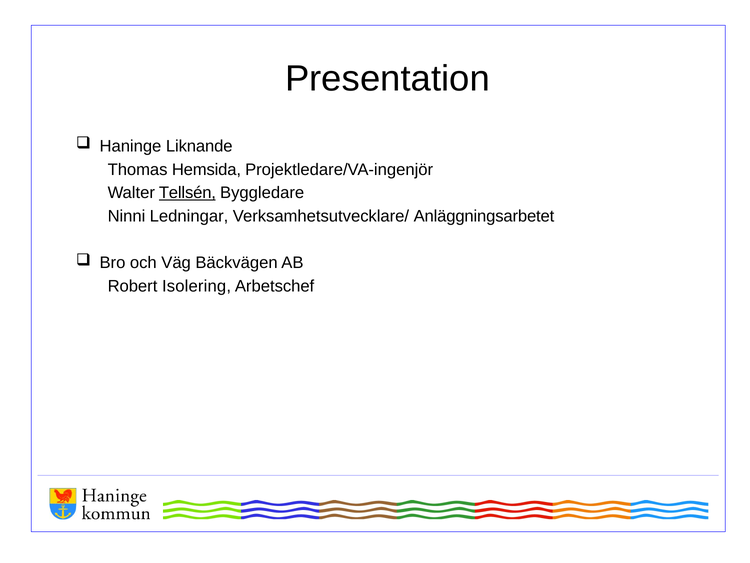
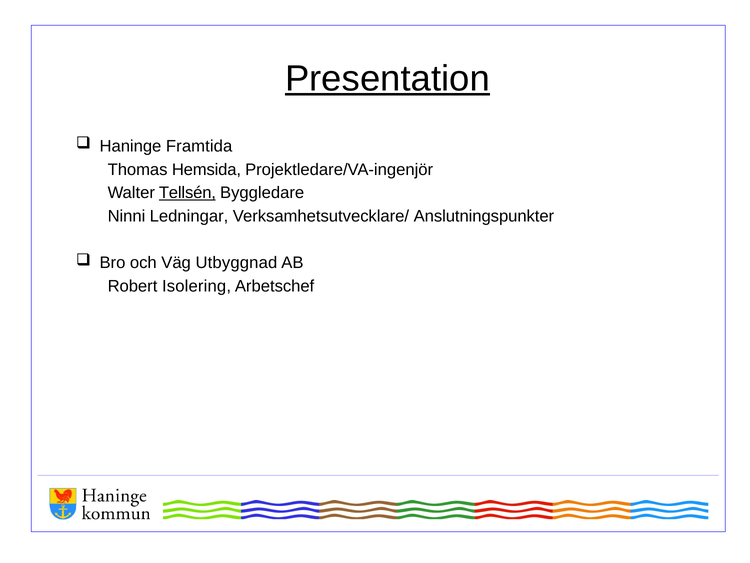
Presentation underline: none -> present (387, 78)
Liknande: Liknande -> Framtida (199, 146)
Anläggningsarbetet: Anläggningsarbetet -> Anslutningspunkter (484, 216)
Bäckvägen: Bäckvägen -> Utbyggnad (236, 263)
